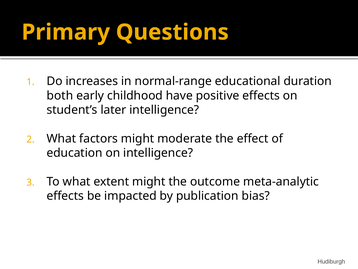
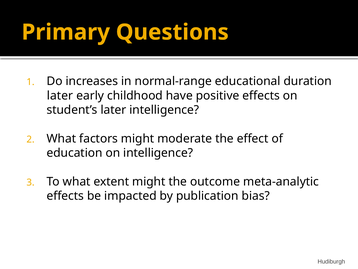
both: both -> later (60, 95)
